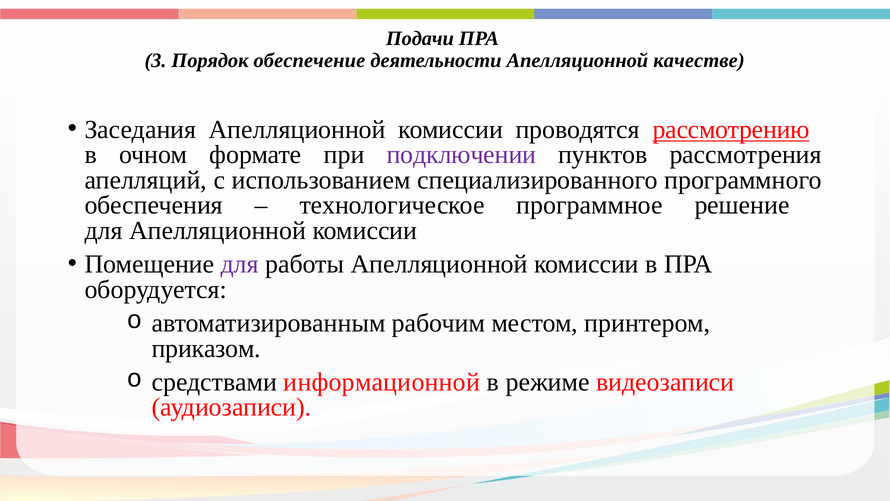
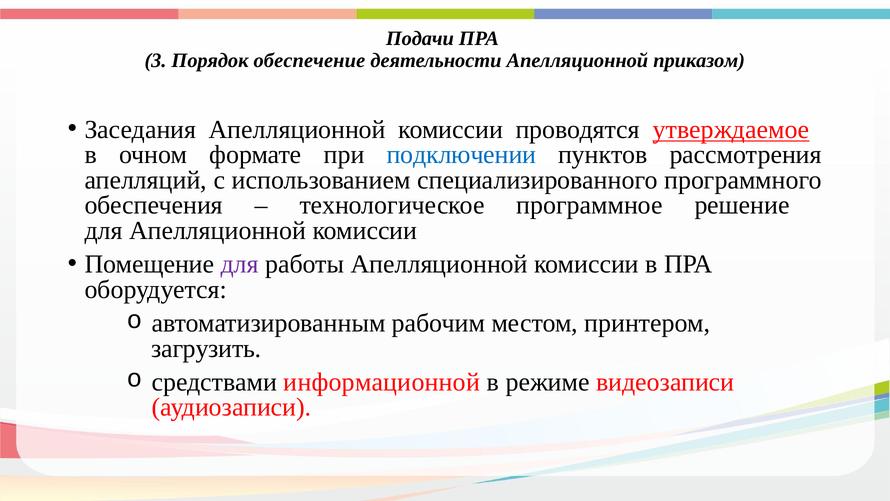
качестве: качестве -> приказом (699, 61)
рассмотрению: рассмотрению -> утверждаемое (731, 129)
подключении colour: purple -> blue (461, 155)
приказом: приказом -> загрузить (206, 348)
